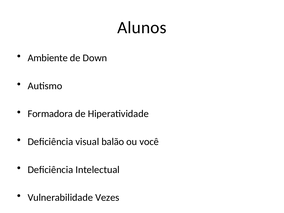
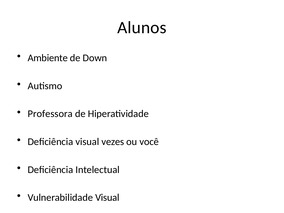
Formadora: Formadora -> Professora (50, 114)
balão: balão -> vezes (113, 142)
Vulnerabilidade Vezes: Vezes -> Visual (107, 198)
